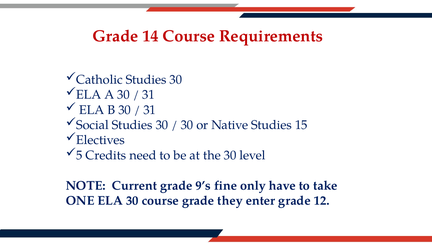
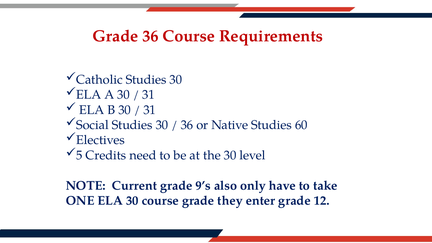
Grade 14: 14 -> 36 (151, 36)
30: 30 -> 36 (187, 125)
15: 15 -> 60 (301, 125)
fine: fine -> also (226, 186)
